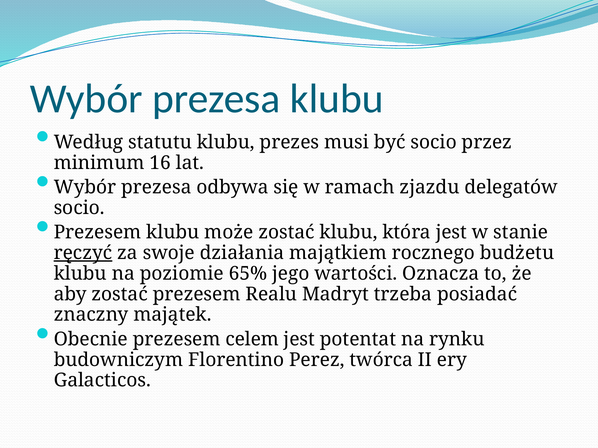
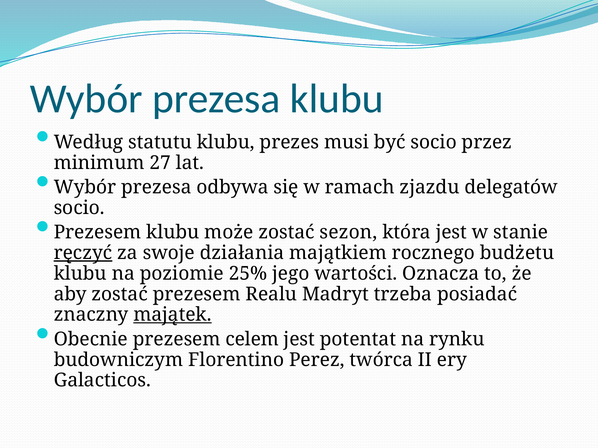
16: 16 -> 27 (160, 163)
zostać klubu: klubu -> sezon (348, 233)
65%: 65% -> 25% (248, 274)
majątek underline: none -> present (173, 315)
